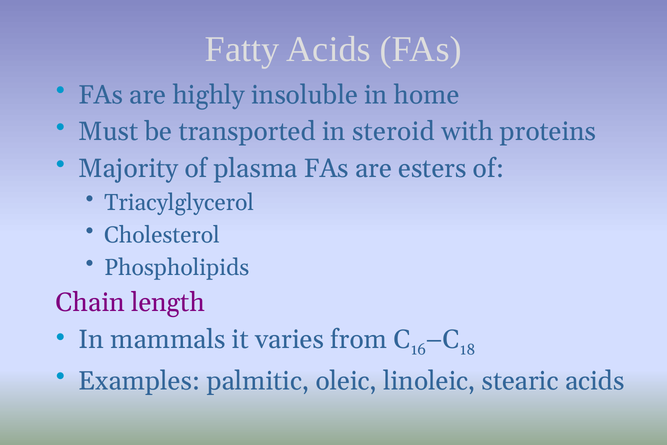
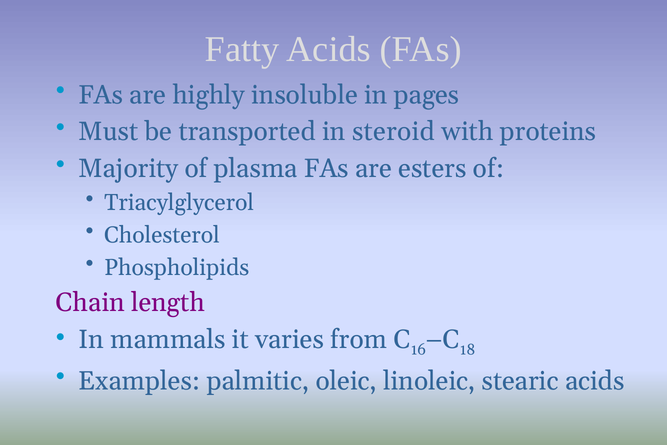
home: home -> pages (427, 95)
